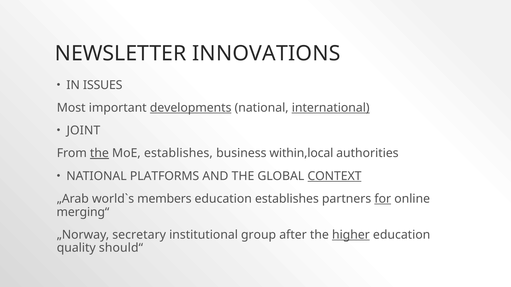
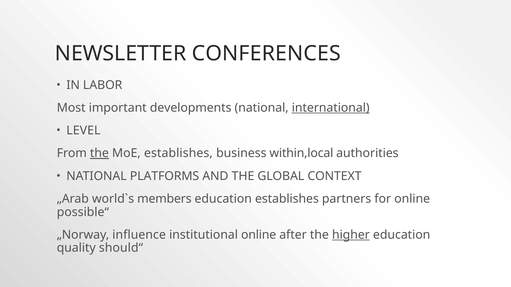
INNOVATIONS: INNOVATIONS -> CONFERENCES (266, 54)
ISSUES: ISSUES -> LABOR (103, 85)
developments underline: present -> none (191, 108)
JOINT: JOINT -> LEVEL (83, 131)
CONTEXT underline: present -> none (335, 176)
for underline: present -> none (383, 199)
merging“: merging“ -> possible“ (83, 212)
secretary: secretary -> influence (139, 235)
institutional group: group -> online (259, 235)
